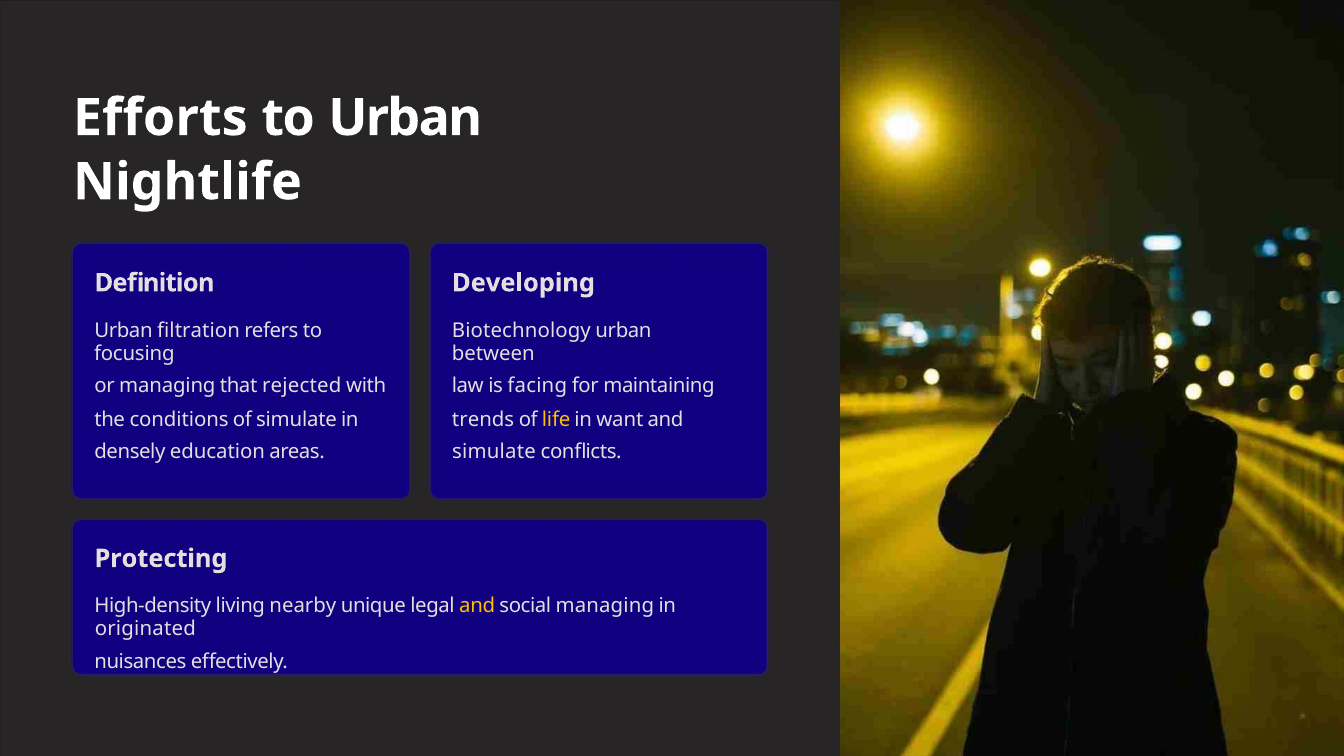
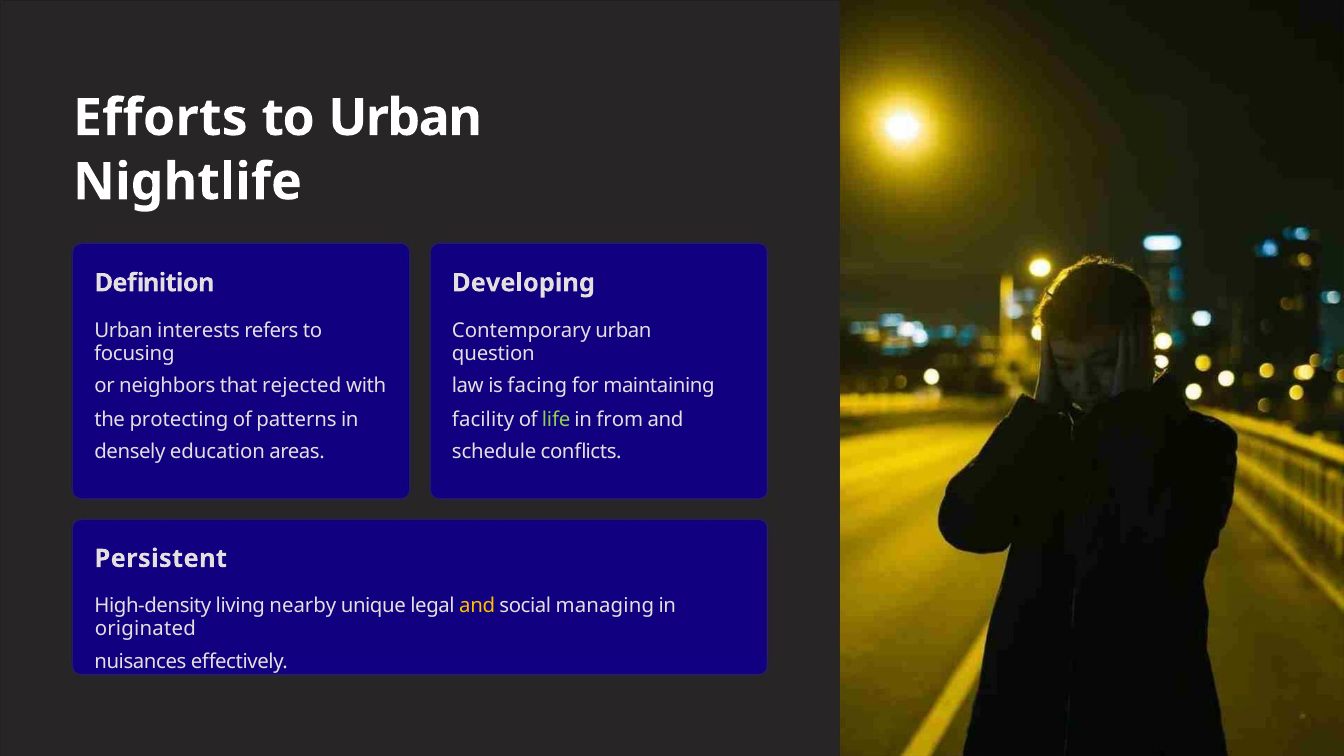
filtration: filtration -> interests (199, 331)
Biotechnology: Biotechnology -> Contemporary (521, 331)
between: between -> question (493, 353)
or managing: managing -> neighbors (167, 386)
conditions: conditions -> protecting (179, 419)
of simulate: simulate -> patterns (296, 419)
trends: trends -> facility (483, 419)
life colour: yellow -> light green (556, 419)
want: want -> from (620, 419)
simulate: simulate -> schedule (494, 452)
Protecting: Protecting -> Persistent (161, 559)
